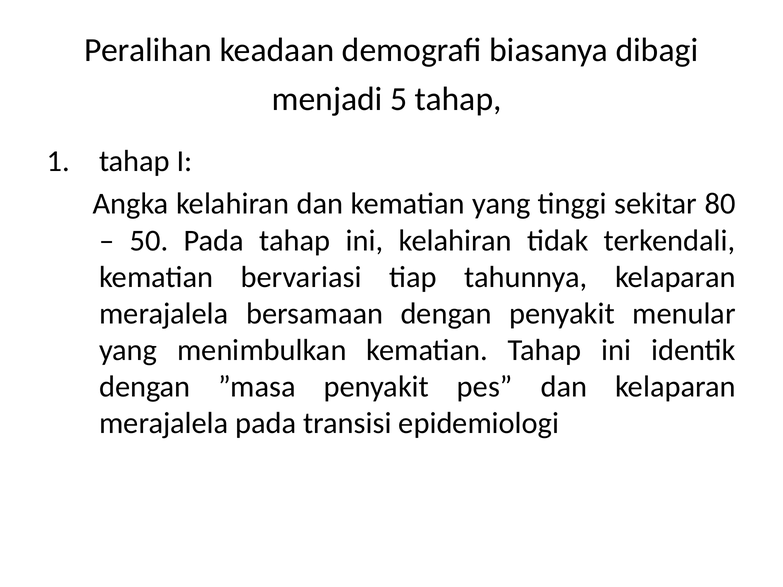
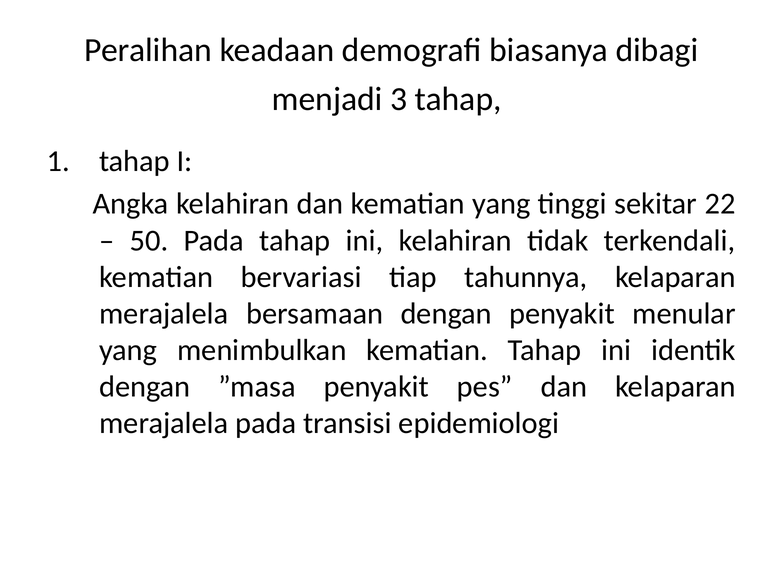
5: 5 -> 3 (399, 99)
80: 80 -> 22 (720, 204)
